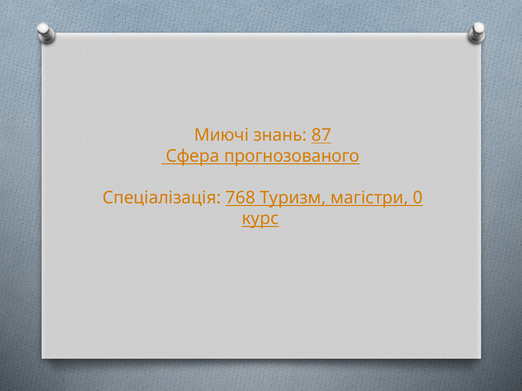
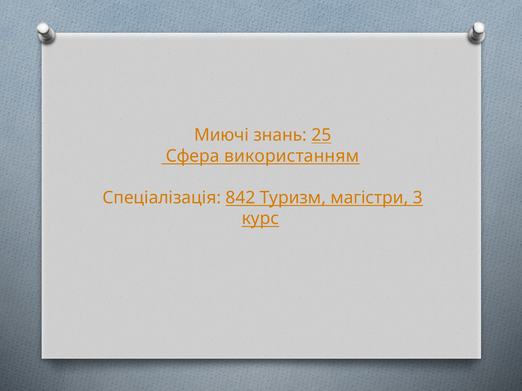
87: 87 -> 25 (321, 135)
прогнозованого: прогнозованого -> використанням (292, 156)
768: 768 -> 842 (241, 198)
0: 0 -> 3 (418, 198)
